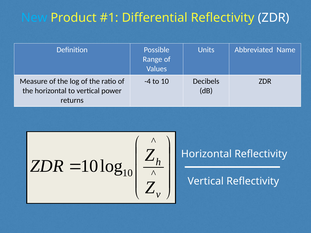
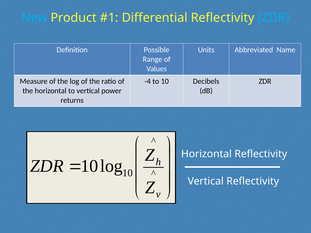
ZDR colour: white -> light blue (274, 18)
